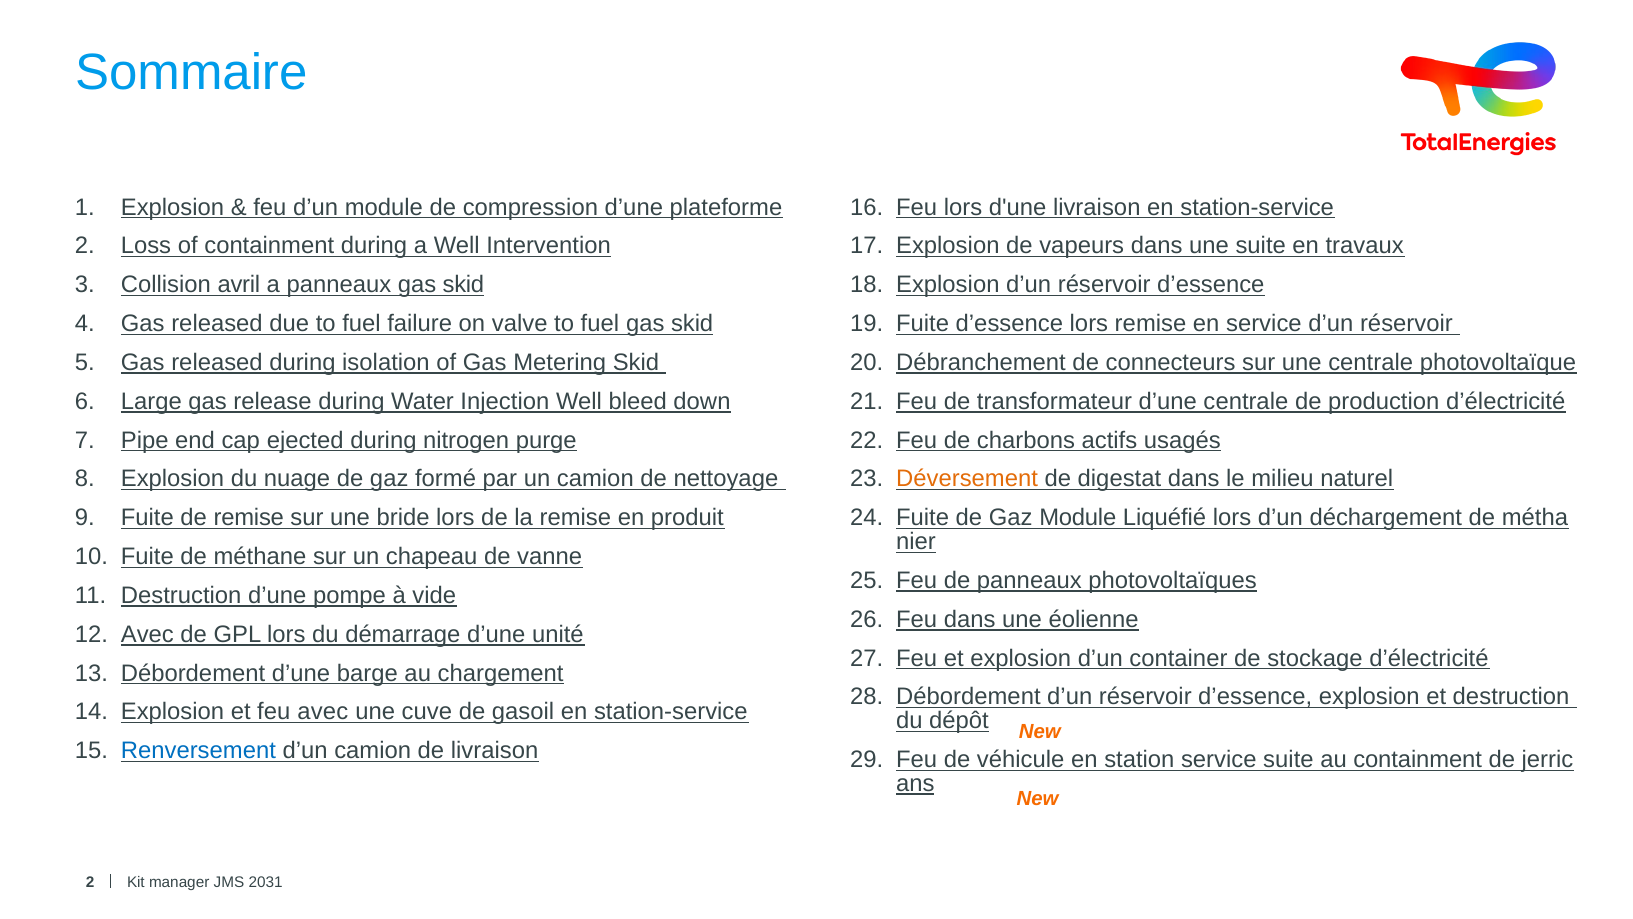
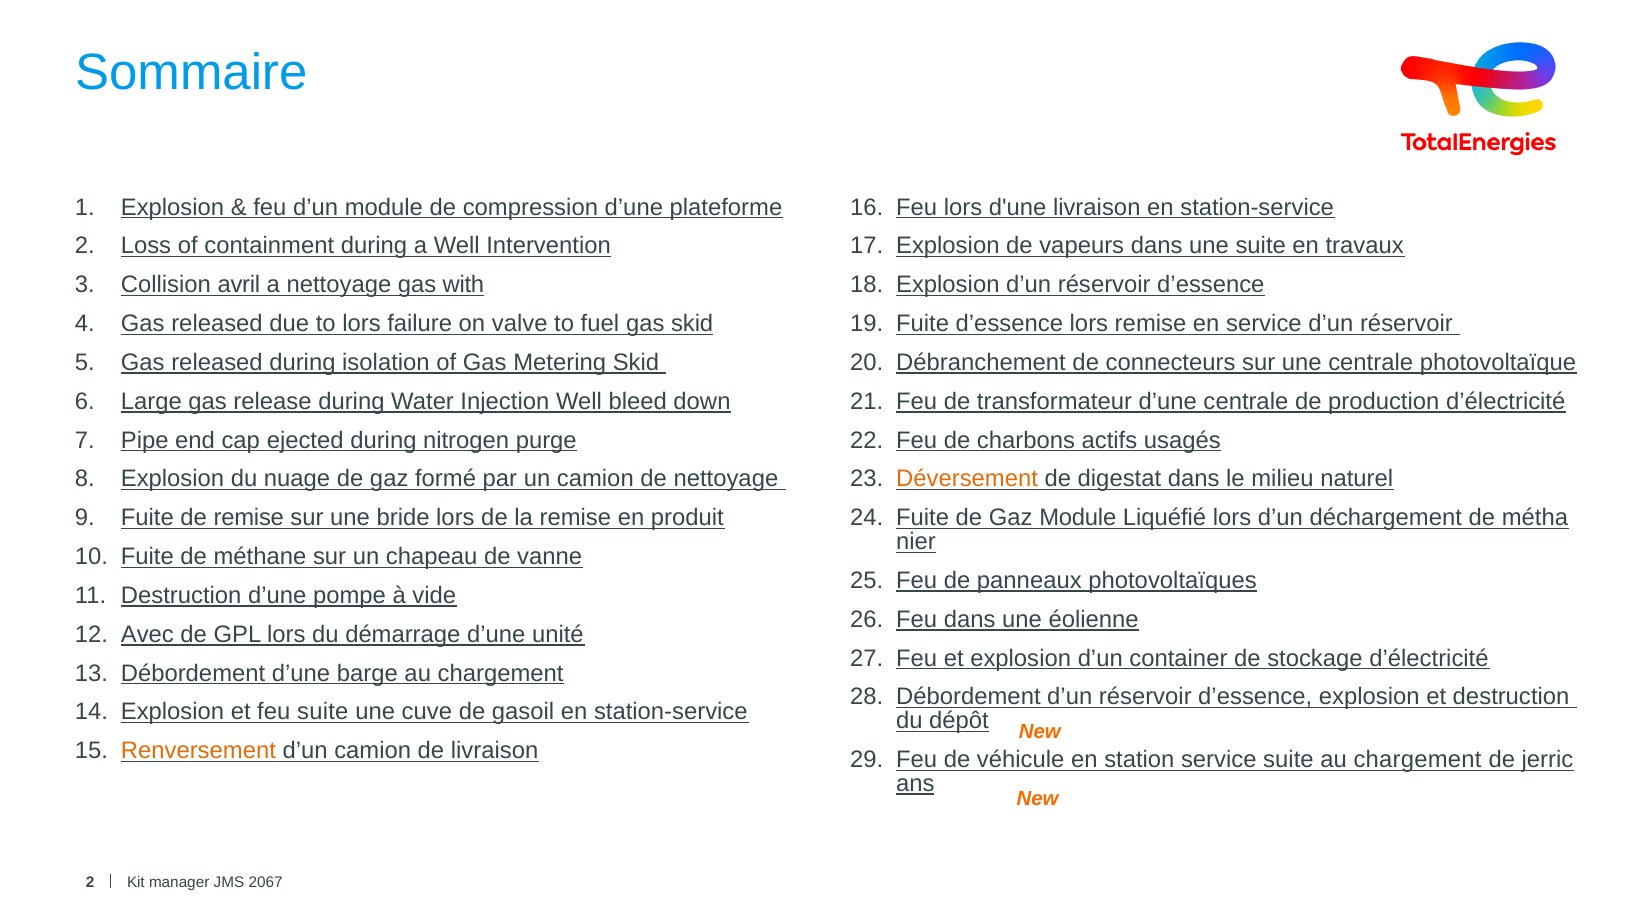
a panneaux: panneaux -> nettoyage (339, 285)
skid: skid -> with (463, 285)
due to fuel: fuel -> lors (362, 324)
feu avec: avec -> suite (323, 712)
Renversement colour: blue -> orange (198, 751)
suite au containment: containment -> chargement (1417, 759)
2031: 2031 -> 2067 (266, 882)
